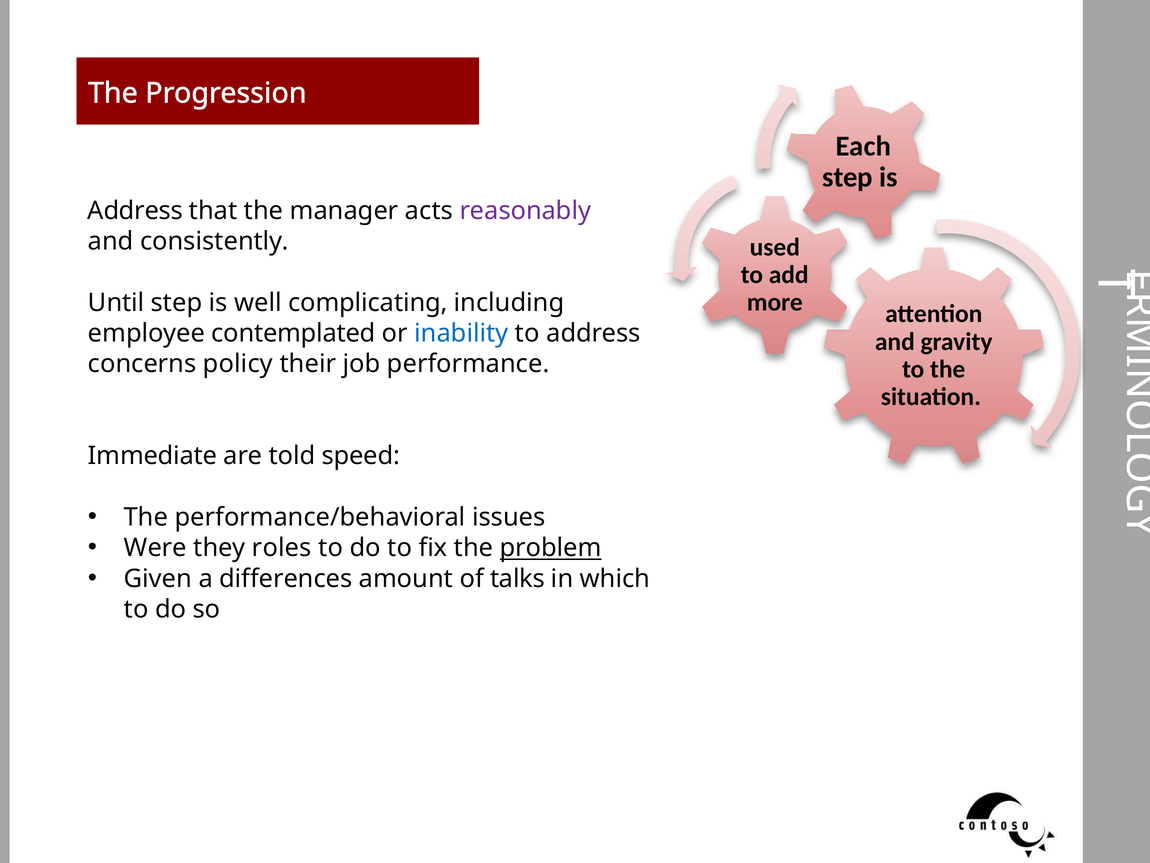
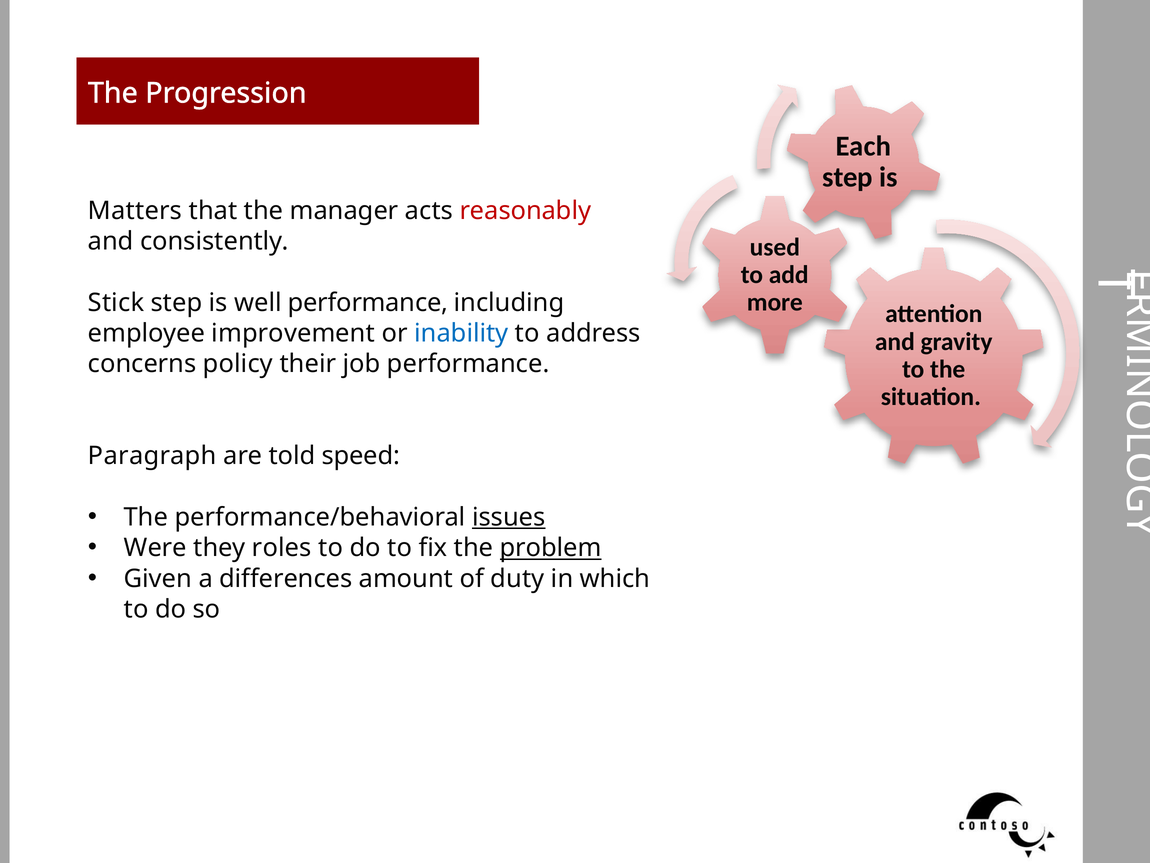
Address: Address -> Matters (135, 211)
reasonably colour: purple -> red (525, 211)
Until: Until -> Stick (116, 303)
well complicating: complicating -> performance (368, 303)
contemplated: contemplated -> improvement (293, 333)
Immediate: Immediate -> Paragraph (152, 456)
issues underline: none -> present (509, 517)
talks: talks -> duty (517, 578)
